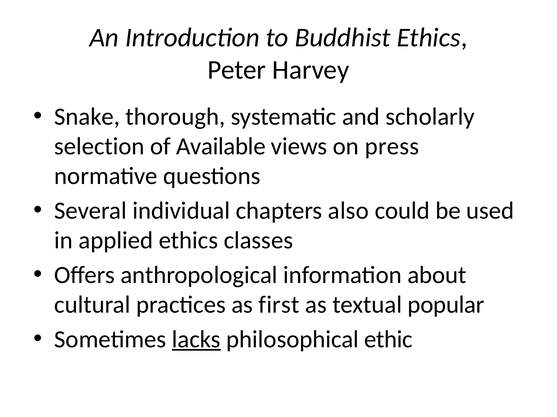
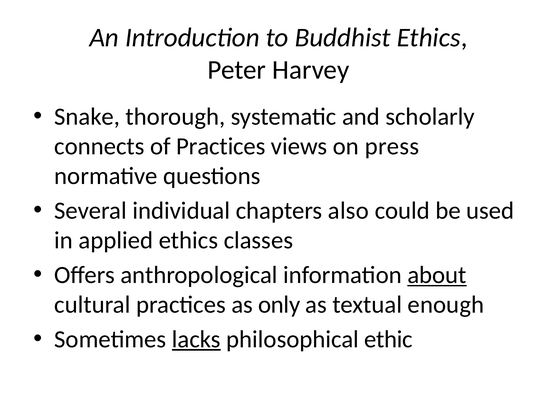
selection: selection -> connects (99, 147)
of Available: Available -> Practices (221, 147)
about underline: none -> present (437, 275)
first: first -> only (279, 305)
popular: popular -> enough (446, 305)
